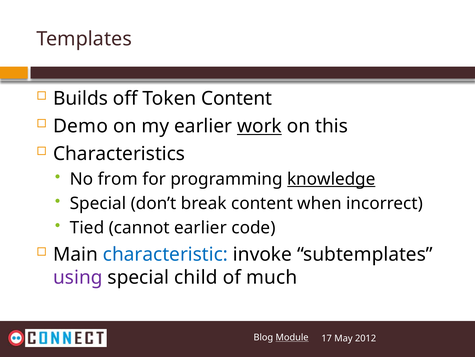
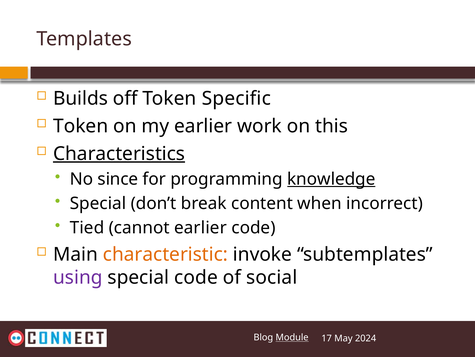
Token Content: Content -> Specific (236, 98)
Demo: Demo -> Token (81, 126)
work underline: present -> none (259, 126)
Characteristics underline: none -> present (119, 154)
from: from -> since (118, 179)
characteristic colour: blue -> orange (165, 254)
special child: child -> code (196, 277)
much: much -> social (272, 277)
2012: 2012 -> 2024 (366, 338)
